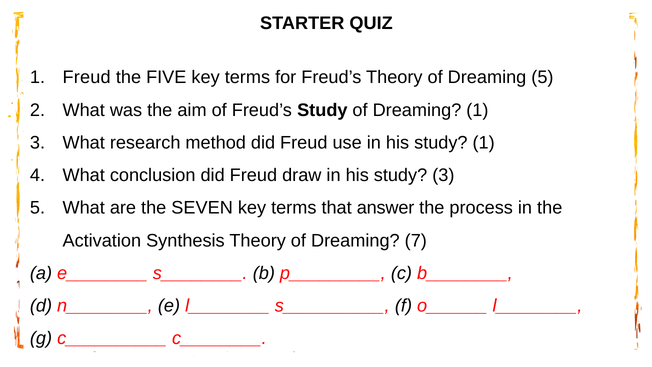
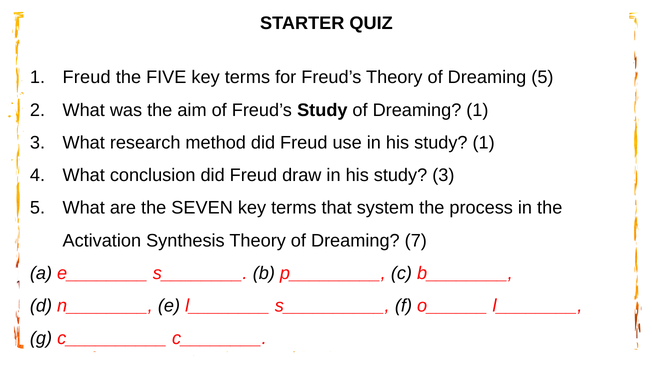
answer: answer -> system (385, 208)
